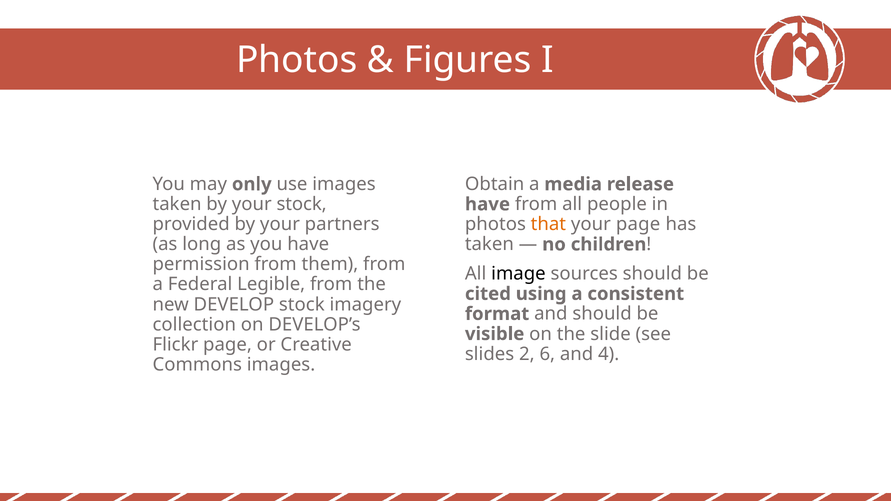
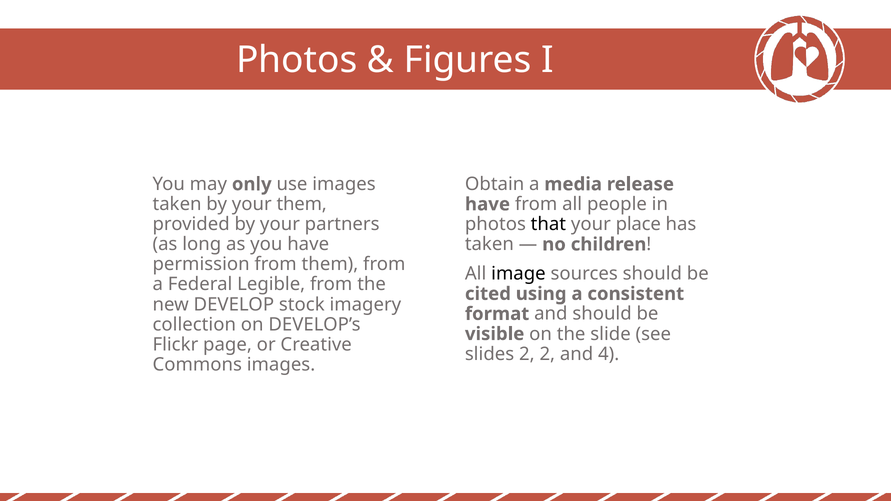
your stock: stock -> them (302, 204)
that colour: orange -> black (548, 224)
your page: page -> place (638, 224)
2 6: 6 -> 2 (547, 354)
